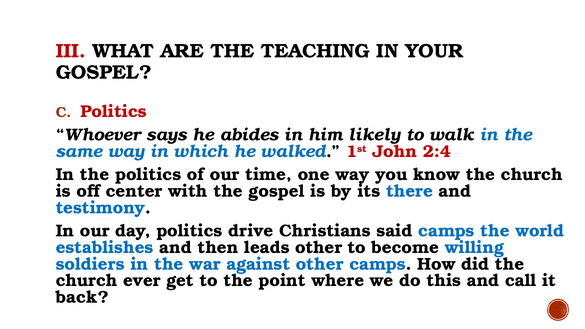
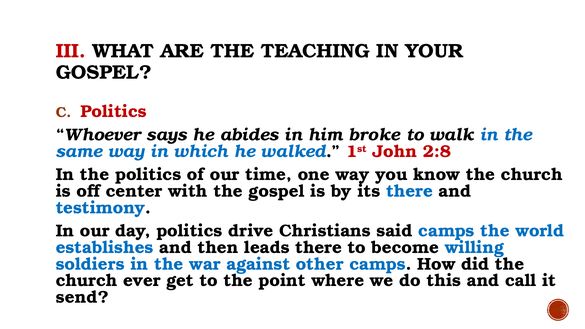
likely: likely -> broke (374, 135)
2:4: 2:4 -> 2:8 (437, 151)
leads other: other -> there (319, 248)
back: back -> send (82, 297)
